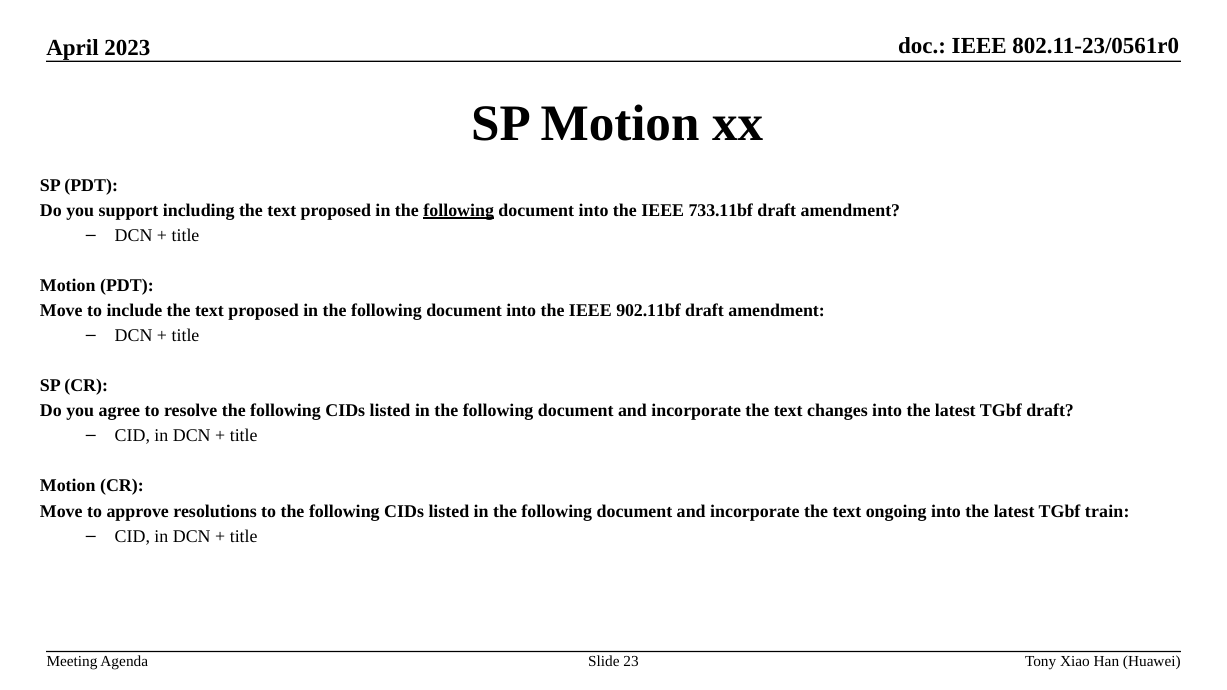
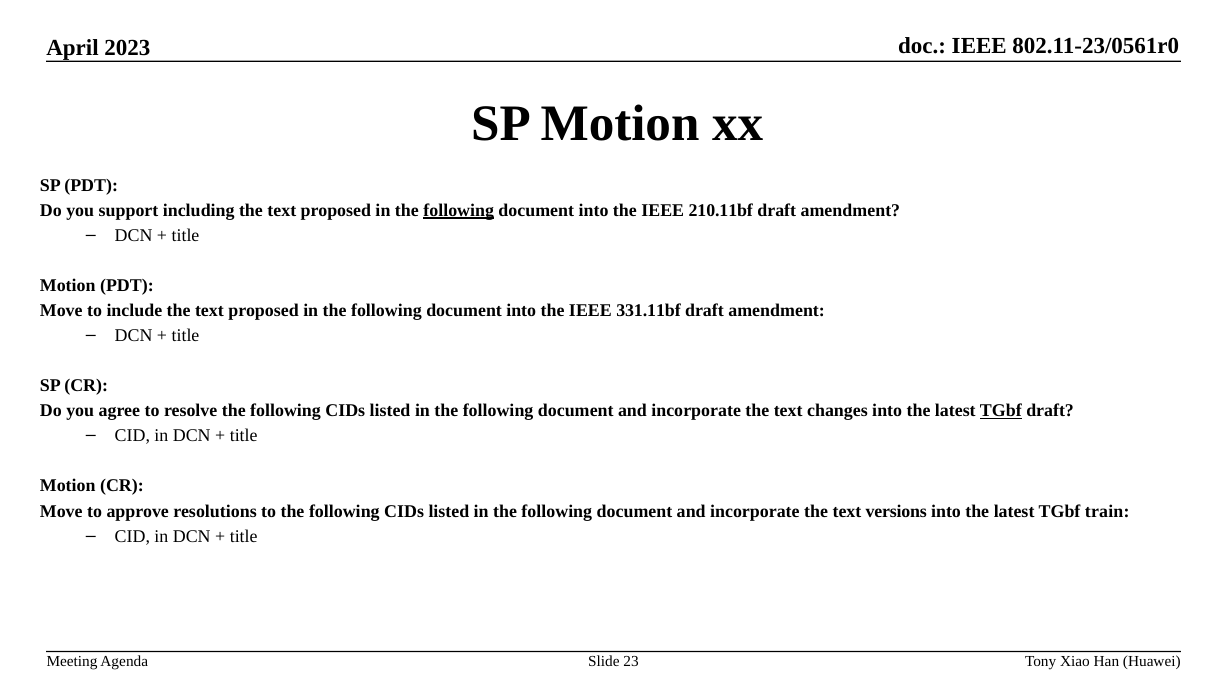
733.11bf: 733.11bf -> 210.11bf (721, 210)
902.11bf: 902.11bf -> 331.11bf (649, 311)
TGbf underline: none -> present (1001, 411)
ongoing: ongoing -> versions (896, 511)
